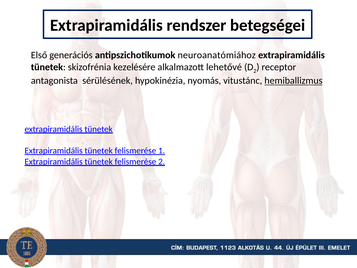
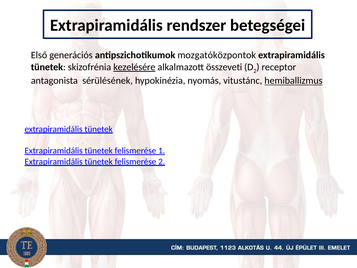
neuroanatómiához: neuroanatómiához -> mozgatóközpontok (217, 55)
kezelésére underline: none -> present (134, 67)
lehetővé: lehetővé -> összeveti (224, 67)
